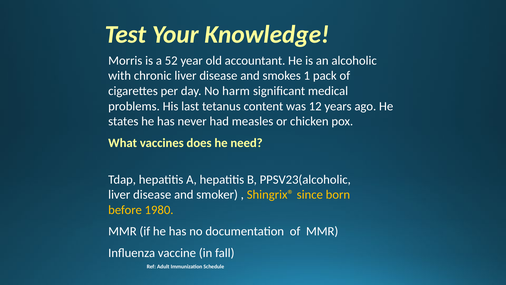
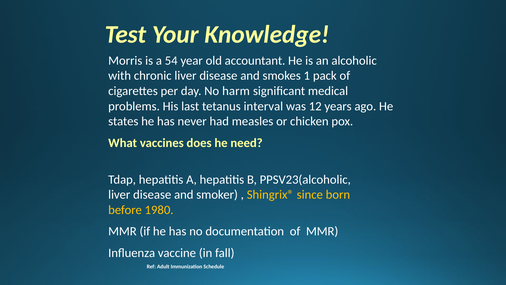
52: 52 -> 54 (171, 61)
content: content -> interval (263, 106)
